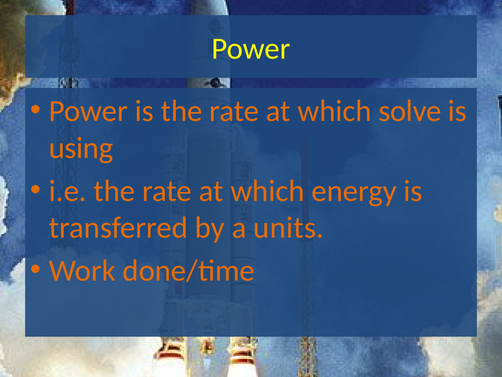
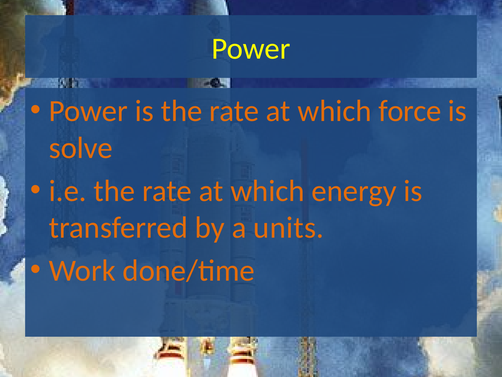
solve: solve -> force (410, 111)
using: using -> solve (81, 148)
